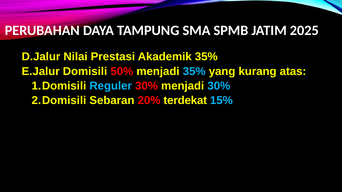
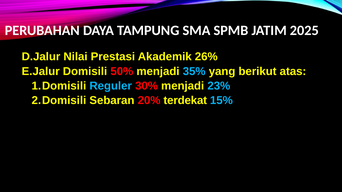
Akademik 35%: 35% -> 26% (206, 57)
kurang: kurang -> berikut (258, 71)
menjadi 30%: 30% -> 23% (219, 86)
